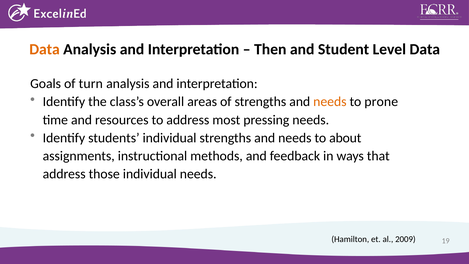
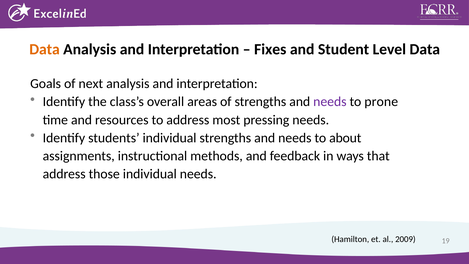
Then: Then -> Fixes (270, 49)
turn: turn -> next (91, 84)
needs colour: orange -> purple (330, 102)
